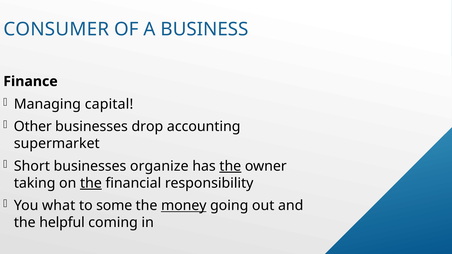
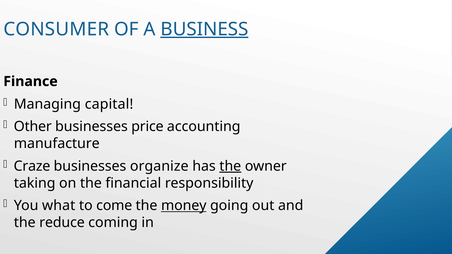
BUSINESS underline: none -> present (204, 29)
drop: drop -> price (147, 127)
supermarket: supermarket -> manufacture (57, 144)
Short: Short -> Craze (32, 166)
the underline: present -> none (91, 183)
some: some -> come (114, 206)
helpful: helpful -> reduce (62, 223)
